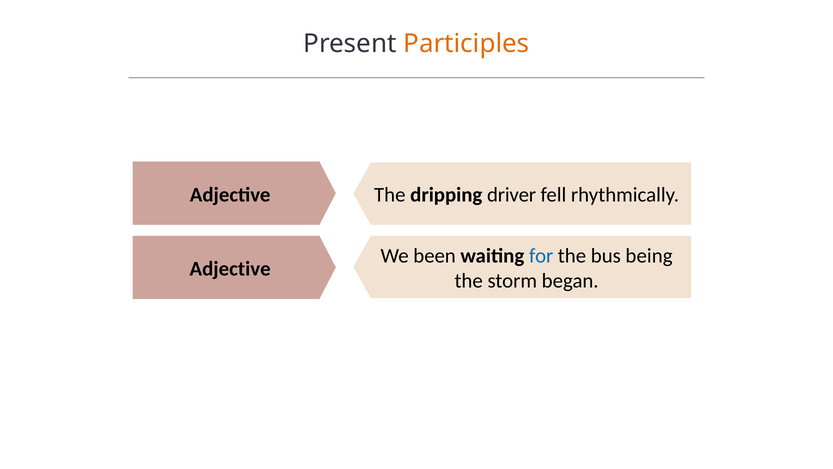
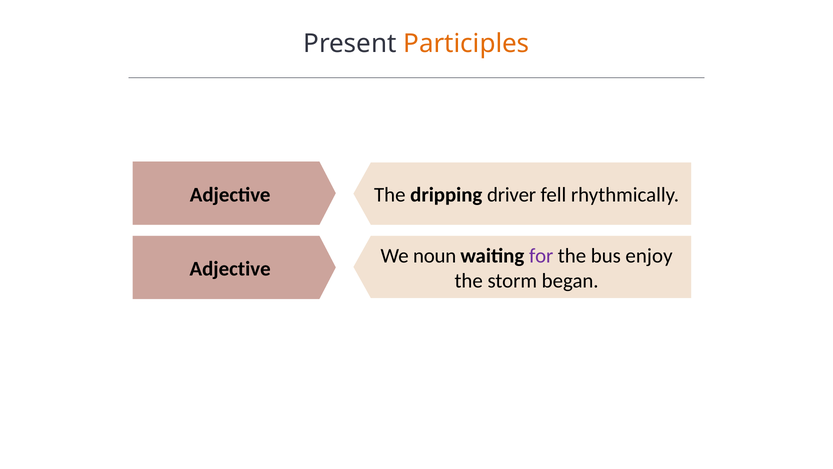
been: been -> noun (435, 256)
for colour: blue -> purple (541, 256)
being: being -> enjoy (649, 256)
